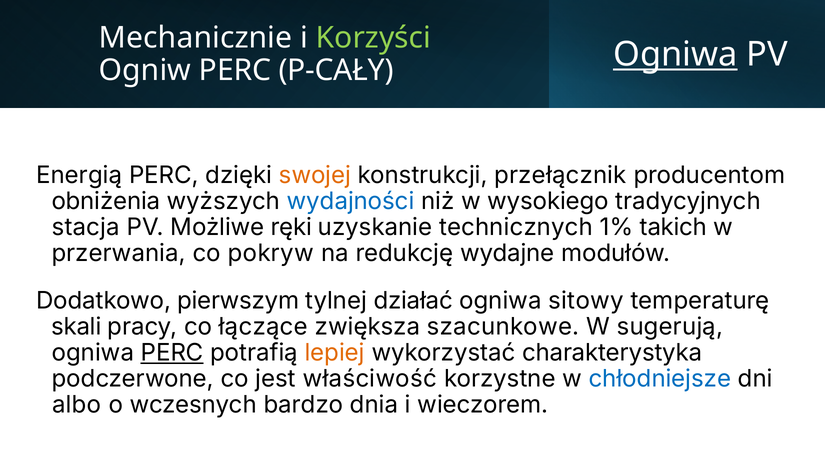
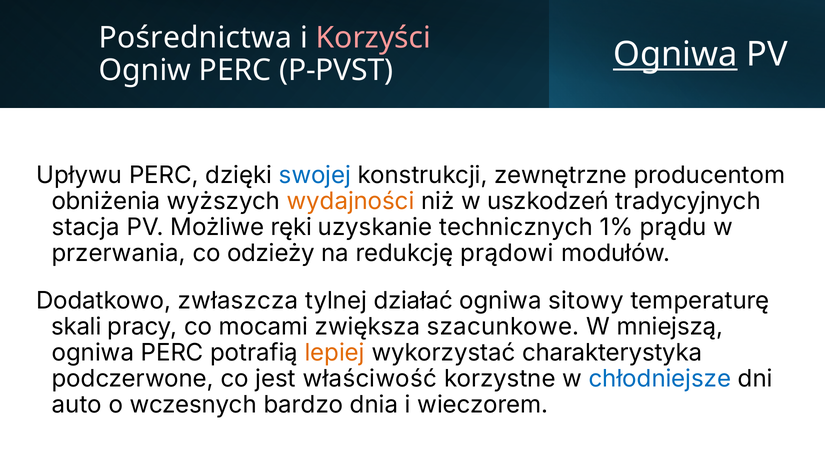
Mechanicznie: Mechanicznie -> Pośrednictwa (196, 38)
Korzyści colour: light green -> pink (373, 38)
P-CAŁY: P-CAŁY -> P-PVST (336, 70)
Energią: Energią -> Upływu (79, 175)
swojej colour: orange -> blue (315, 175)
przełącznik: przełącznik -> zewnętrzne (561, 175)
wydajności colour: blue -> orange (351, 201)
wysokiego: wysokiego -> uszkodzeń (548, 201)
takich: takich -> prądu (673, 227)
pokryw: pokryw -> odzieży (271, 253)
wydajne: wydajne -> prądowi (507, 253)
pierwszym: pierwszym -> zwłaszcza (238, 301)
łączące: łączące -> mocami (263, 327)
sugerują: sugerują -> mniejszą (670, 327)
PERC underline: present -> none (172, 353)
albo: albo -> auto (77, 405)
